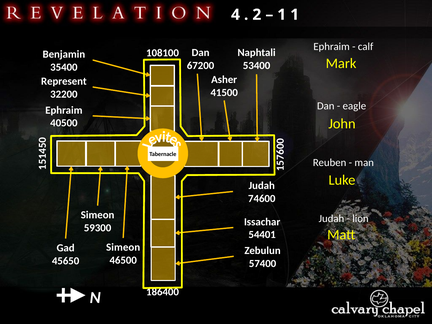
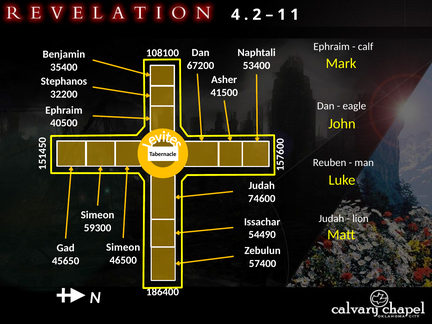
Represent: Represent -> Stephanos (64, 81)
54401: 54401 -> 54490 (262, 235)
